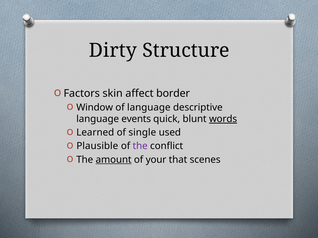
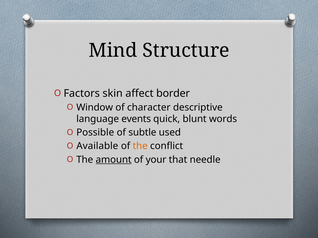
Dirty: Dirty -> Mind (113, 51)
of language: language -> character (149, 108)
words underline: present -> none (223, 119)
Learned: Learned -> Possible (95, 133)
single: single -> subtle (142, 133)
Plausible: Plausible -> Available (97, 146)
the colour: purple -> orange (140, 146)
scenes: scenes -> needle (205, 160)
